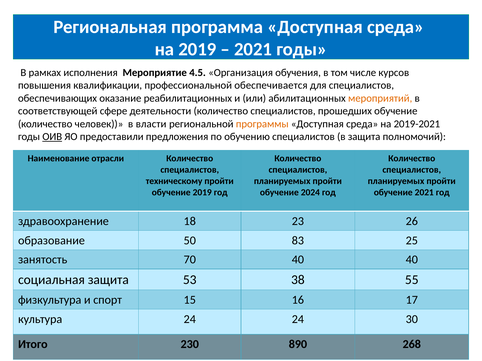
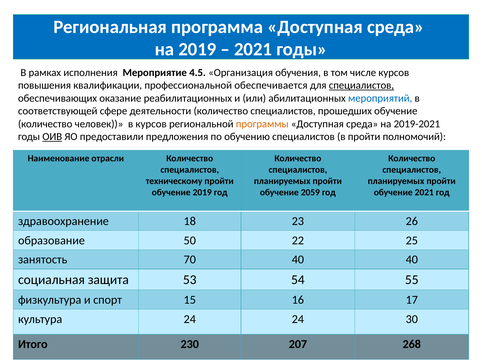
специалистов underline: none -> present (361, 85)
мероприятий colour: orange -> blue (380, 98)
в власти: власти -> курсов (151, 124)
в защита: защита -> пройти (364, 137)
2024: 2024 -> 2059 (310, 193)
83: 83 -> 22 (298, 241)
38: 38 -> 54 (298, 280)
890: 890 -> 207 (298, 345)
